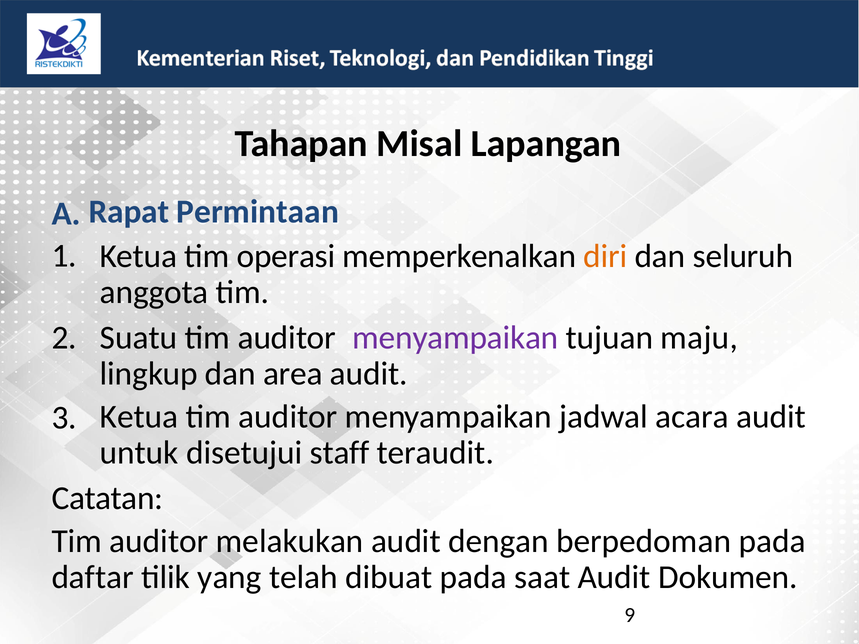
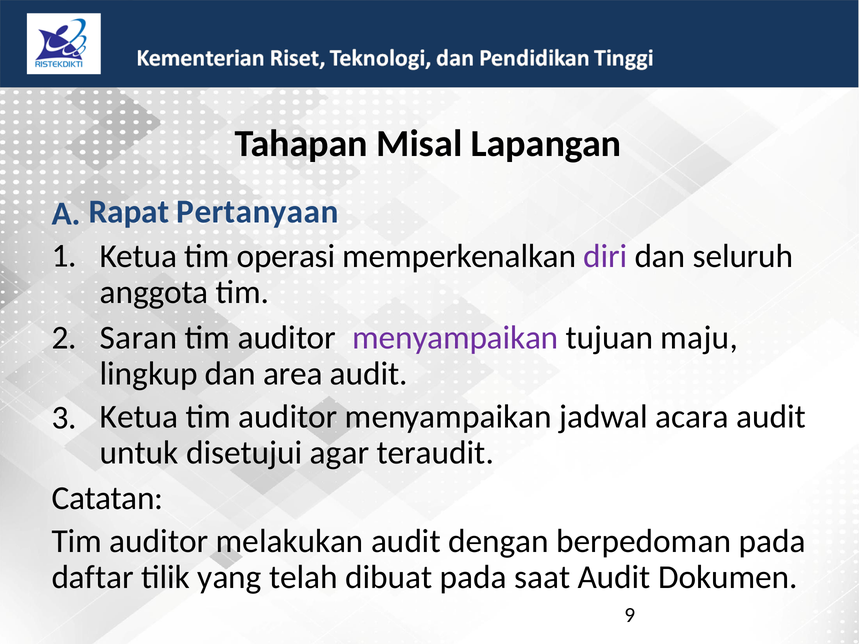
Permintaan: Permintaan -> Pertanyaan (257, 212)
diri colour: orange -> purple (605, 256)
Suatu: Suatu -> Saran (139, 338)
staff: staff -> agar (340, 453)
